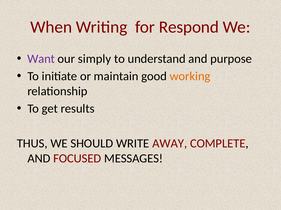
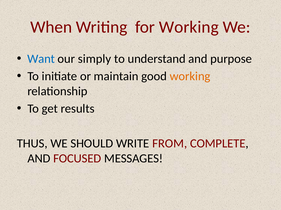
for Respond: Respond -> Working (189, 27)
Want colour: purple -> blue (41, 59)
AWAY: AWAY -> FROM (170, 144)
